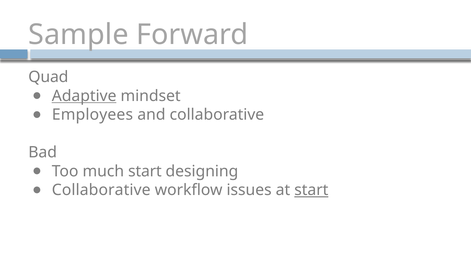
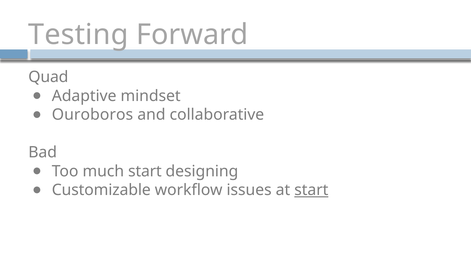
Sample: Sample -> Testing (78, 35)
Adaptive underline: present -> none (84, 96)
Employees: Employees -> Ouroboros (92, 115)
Collaborative: Collaborative -> Customizable (101, 190)
